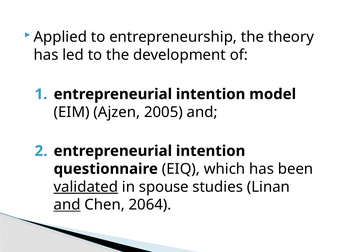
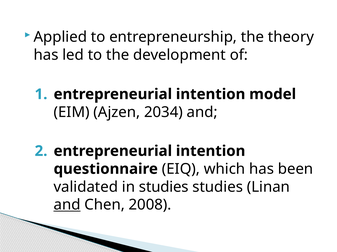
2005: 2005 -> 2034 (163, 112)
validated underline: present -> none (86, 187)
in spouse: spouse -> studies (164, 187)
2064: 2064 -> 2008 (150, 205)
